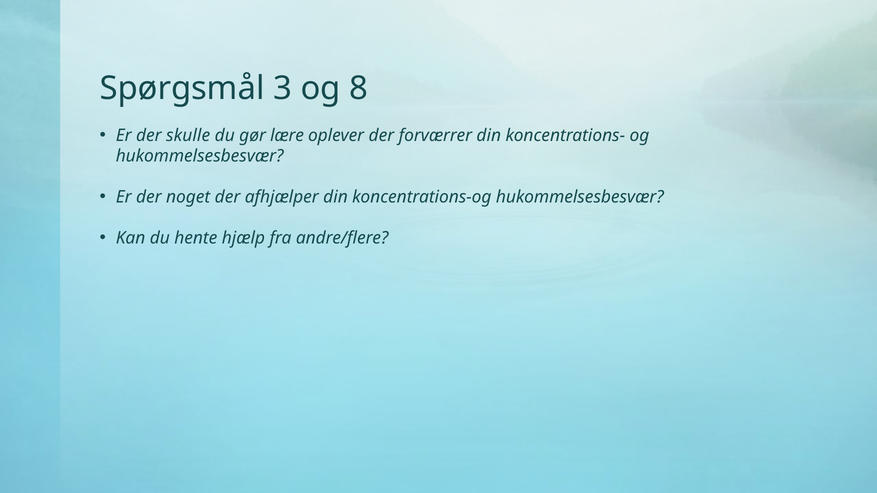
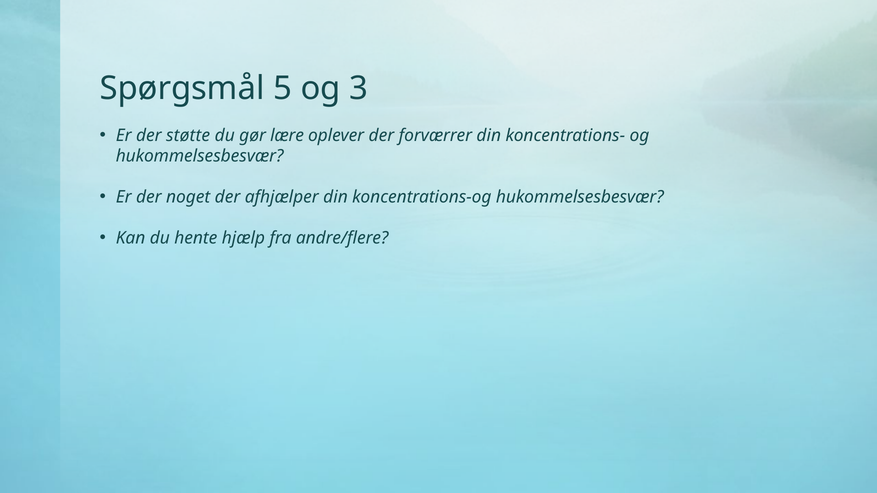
3: 3 -> 5 (283, 88)
8: 8 -> 3 (359, 88)
skulle: skulle -> støtte (188, 136)
